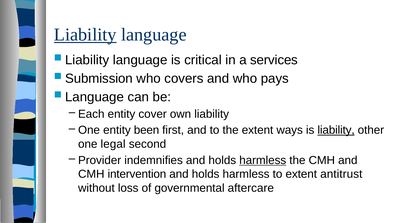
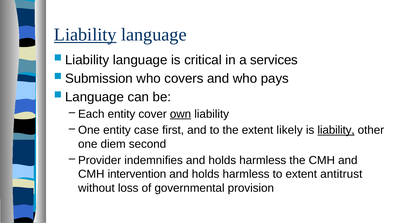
own underline: none -> present (181, 114)
been: been -> case (146, 130)
ways: ways -> likely (290, 130)
legal: legal -> diem (113, 144)
harmless underline: present -> none (263, 161)
aftercare: aftercare -> provision (251, 188)
